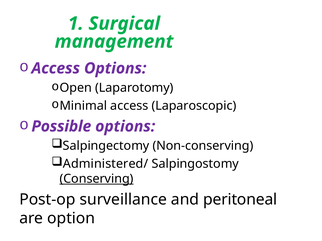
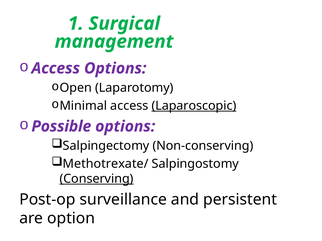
Laparoscopic underline: none -> present (194, 106)
Administered/: Administered/ -> Methotrexate/ (106, 164)
peritoneal: peritoneal -> persistent (240, 200)
